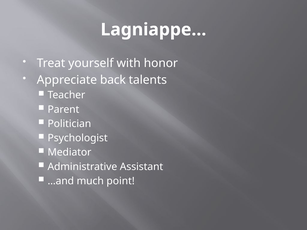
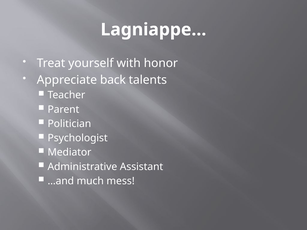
point: point -> mess (121, 181)
